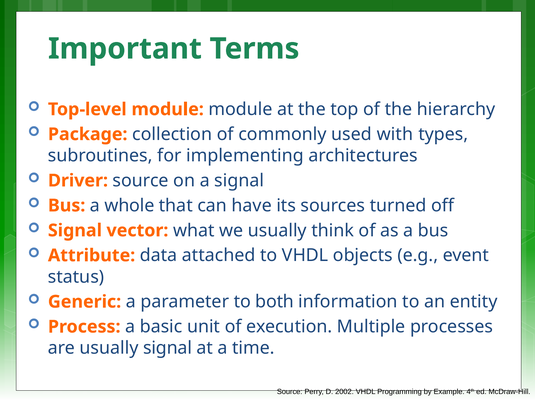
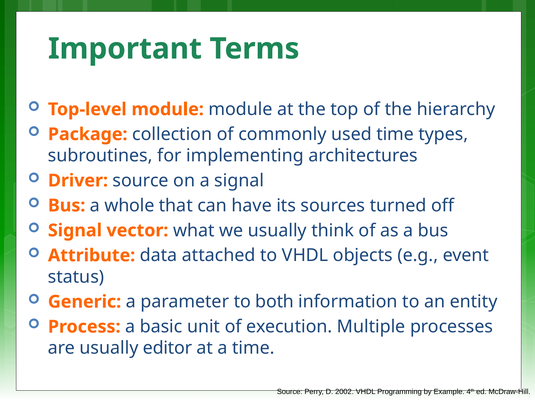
used with: with -> time (395, 134)
usually signal: signal -> editor (168, 348)
